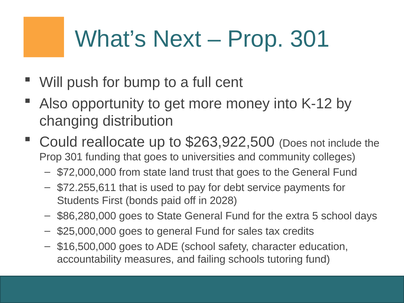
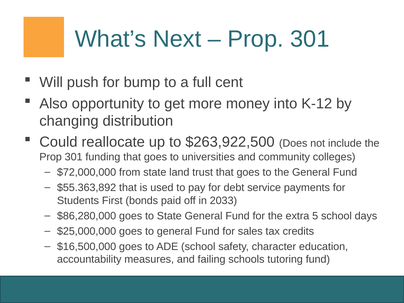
$72.255,611: $72.255,611 -> $55.363,892 (87, 188)
2028: 2028 -> 2033 (223, 201)
